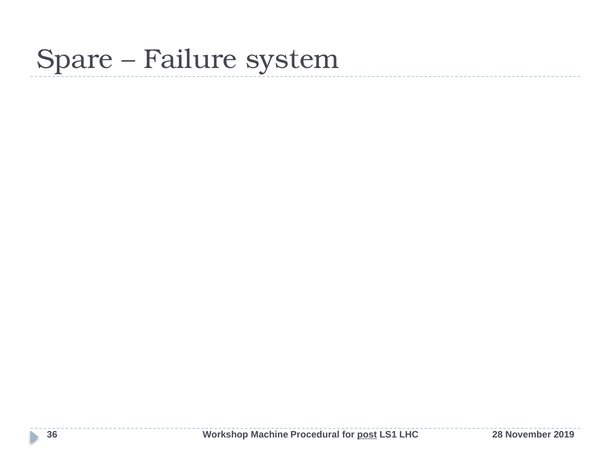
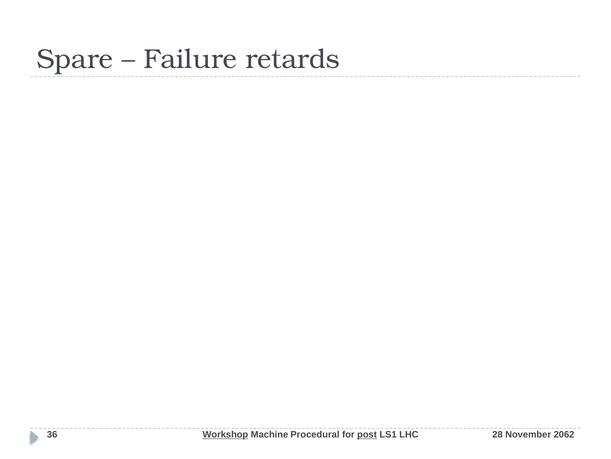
system: system -> retards (293, 59)
Workshop underline: none -> present (225, 434)
2019: 2019 -> 2062 (564, 434)
